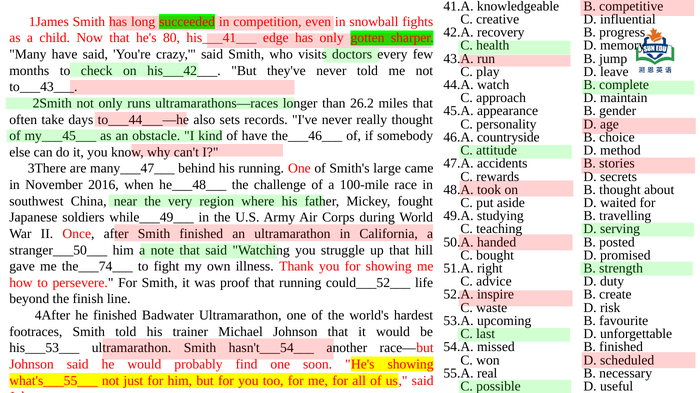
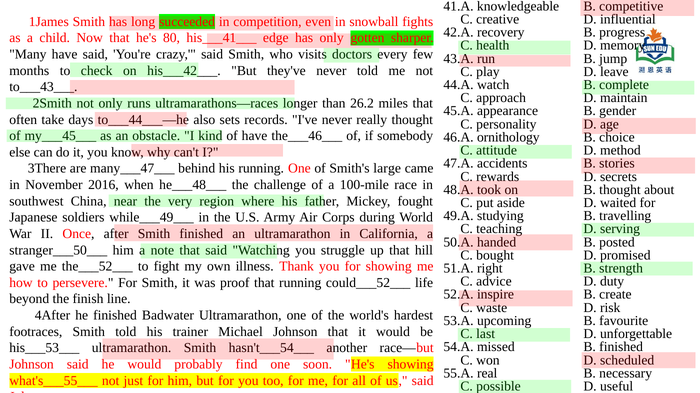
countryside: countryside -> ornithology (508, 137)
the___74___: the___74___ -> the___52___ (97, 267)
